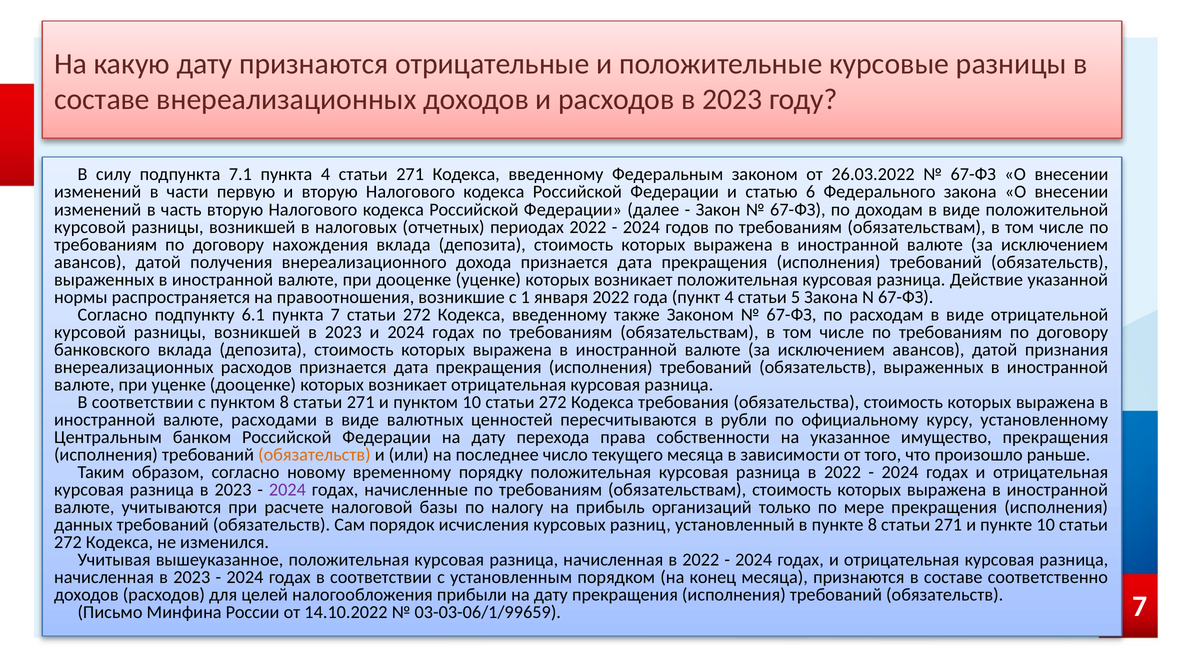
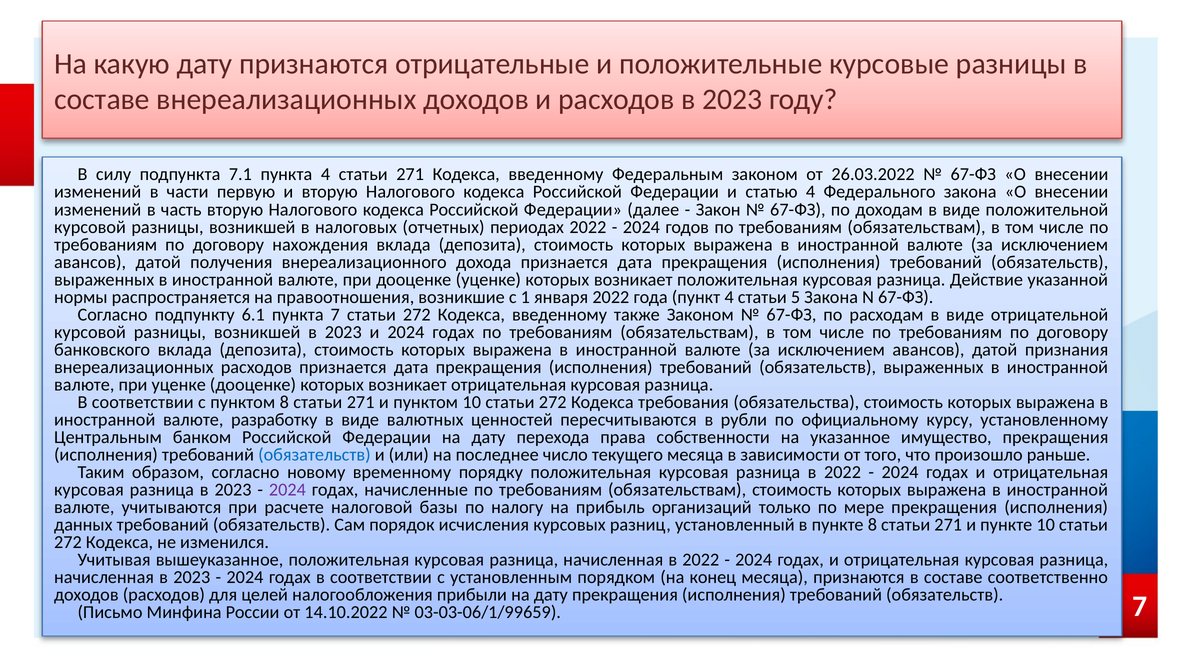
статью 6: 6 -> 4 (810, 192)
расходами: расходами -> разработку (274, 419)
обязательств colour: orange -> blue (314, 454)
